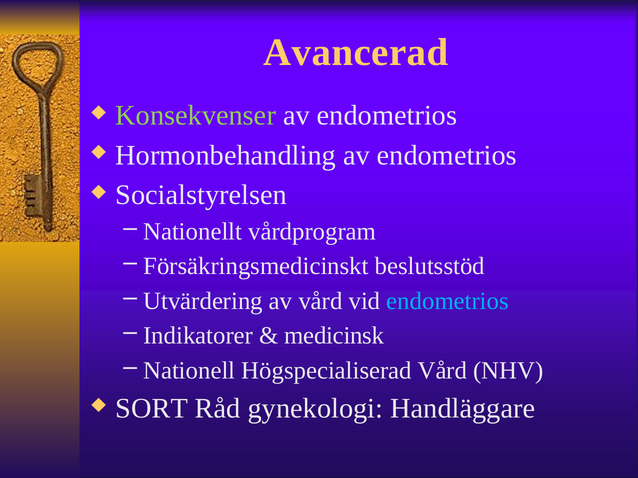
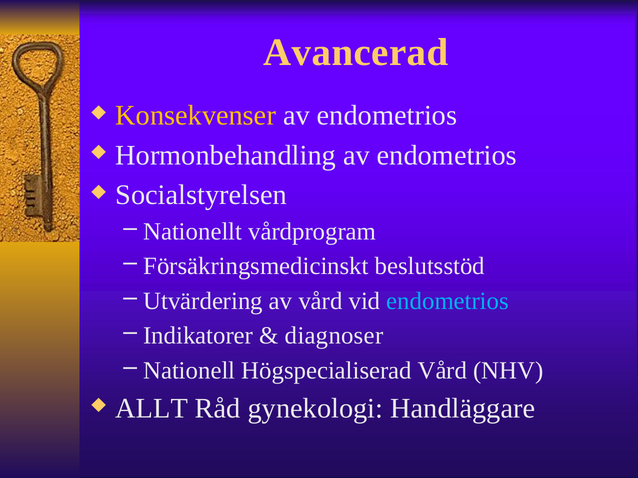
Konsekvenser colour: light green -> yellow (196, 116)
medicinsk: medicinsk -> diagnoser (334, 336)
SORT: SORT -> ALLT (152, 409)
